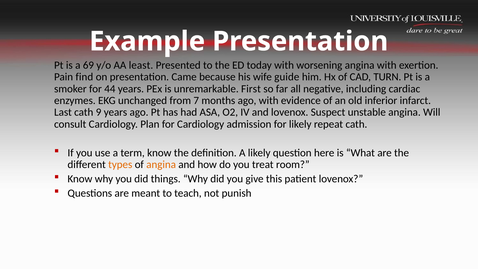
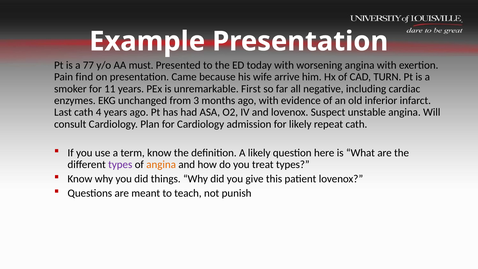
69: 69 -> 77 (88, 65)
least: least -> must (141, 65)
guide: guide -> arrive (287, 77)
44: 44 -> 11 (110, 89)
7: 7 -> 3 (196, 101)
9: 9 -> 4 (99, 112)
types colour: orange -> purple (120, 165)
treat room: room -> types (293, 165)
